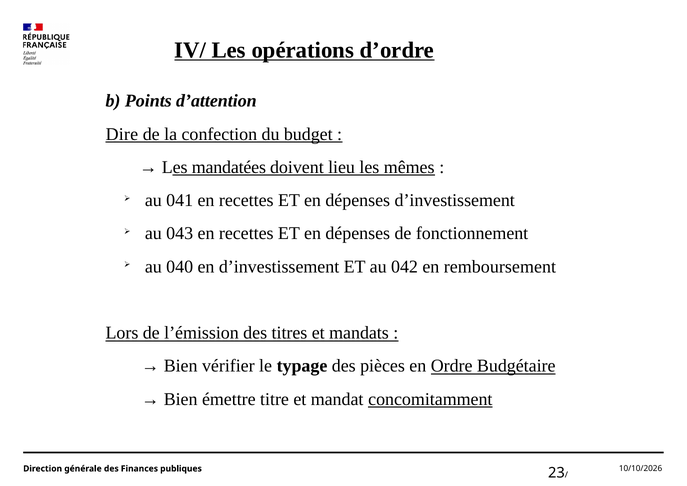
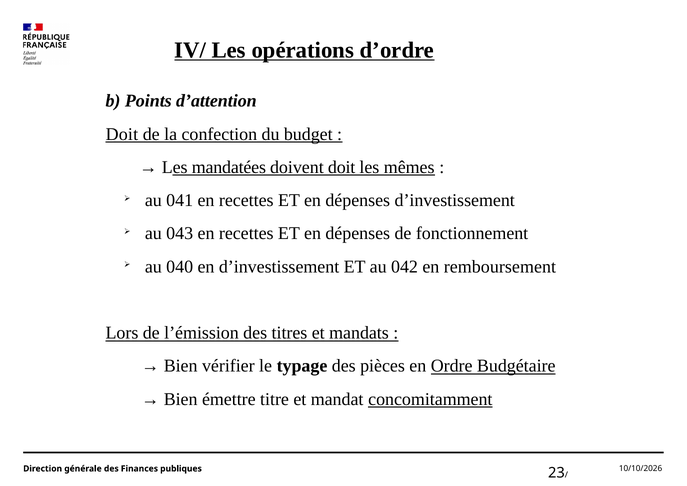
Dire: Dire -> Doit (122, 134)
doivent lieu: lieu -> doit (342, 167)
